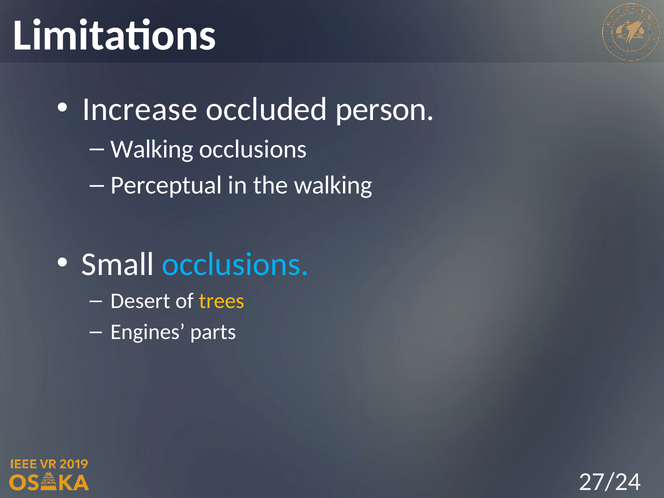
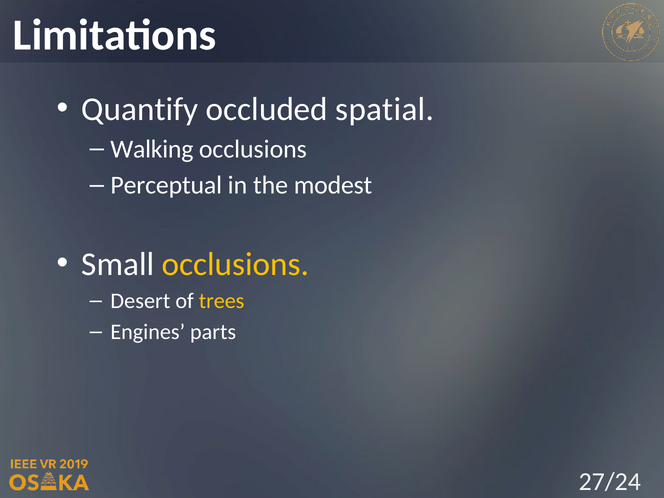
Increase: Increase -> Quantify (140, 109)
person: person -> spatial (385, 109)
the walking: walking -> modest (333, 185)
occlusions colour: light blue -> yellow (235, 264)
